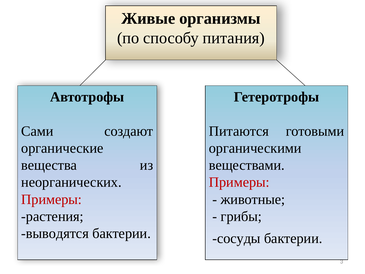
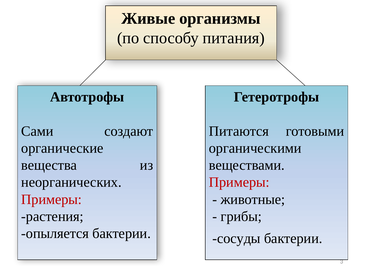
выводятся: выводятся -> опыляется (55, 233)
